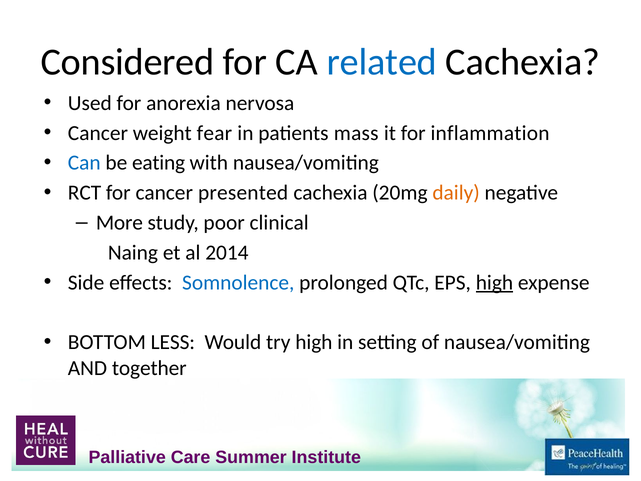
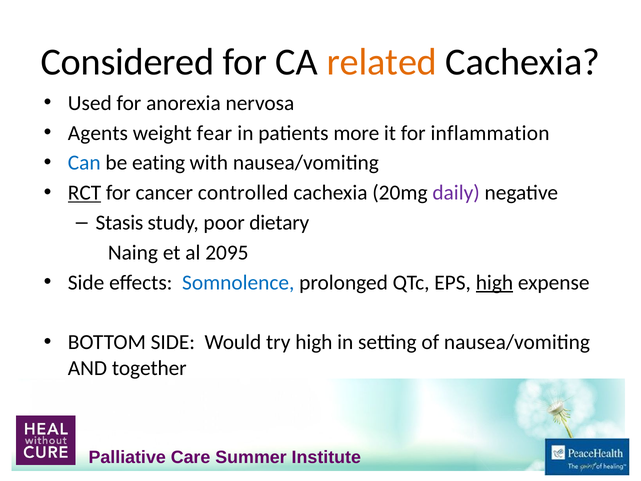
related colour: blue -> orange (382, 62)
Cancer: Cancer -> Agents (98, 133)
mass: mass -> more (356, 133)
RCT underline: none -> present (85, 193)
presented: presented -> controlled (243, 193)
daily colour: orange -> purple (456, 193)
More: More -> Stasis (119, 223)
clinical: clinical -> dietary (279, 223)
2014: 2014 -> 2095 (227, 253)
BOTTOM LESS: LESS -> SIDE (173, 342)
